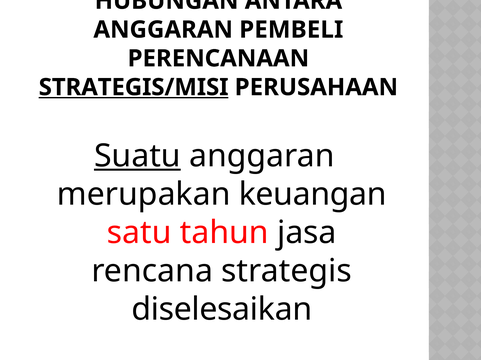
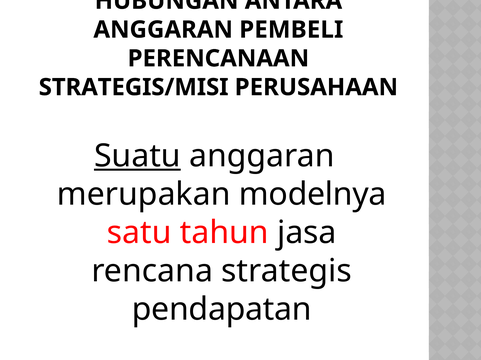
STRATEGIS/MISI underline: present -> none (134, 87)
keuangan: keuangan -> modelnya (313, 195)
diselesaikan: diselesaikan -> pendapatan (222, 310)
